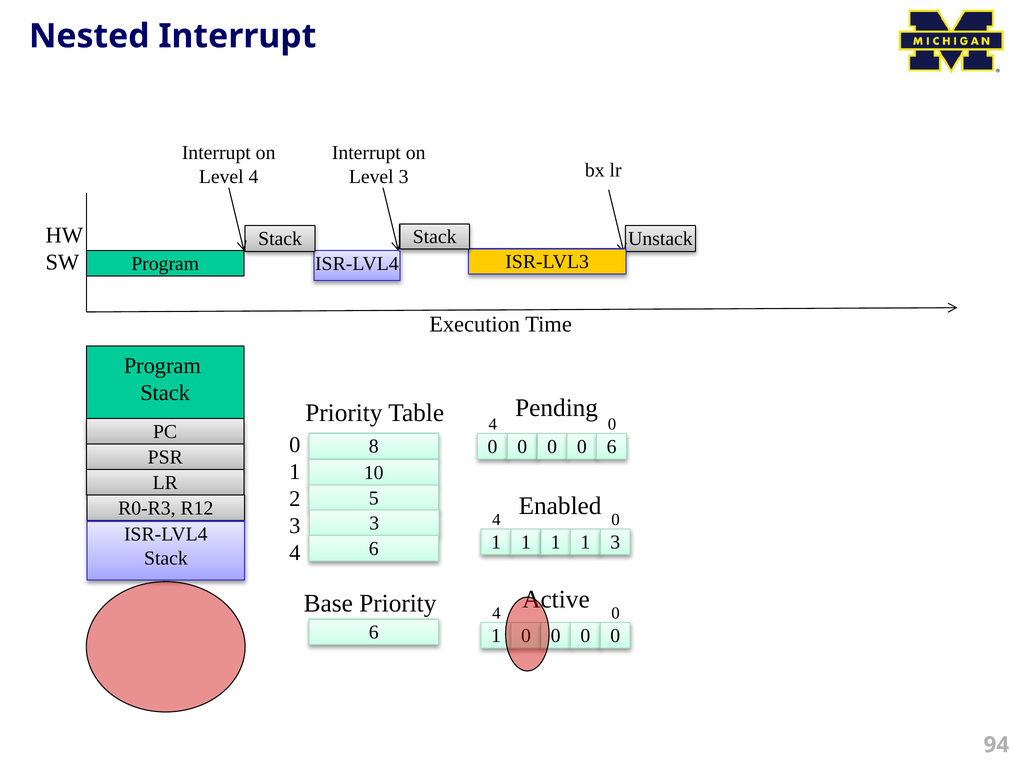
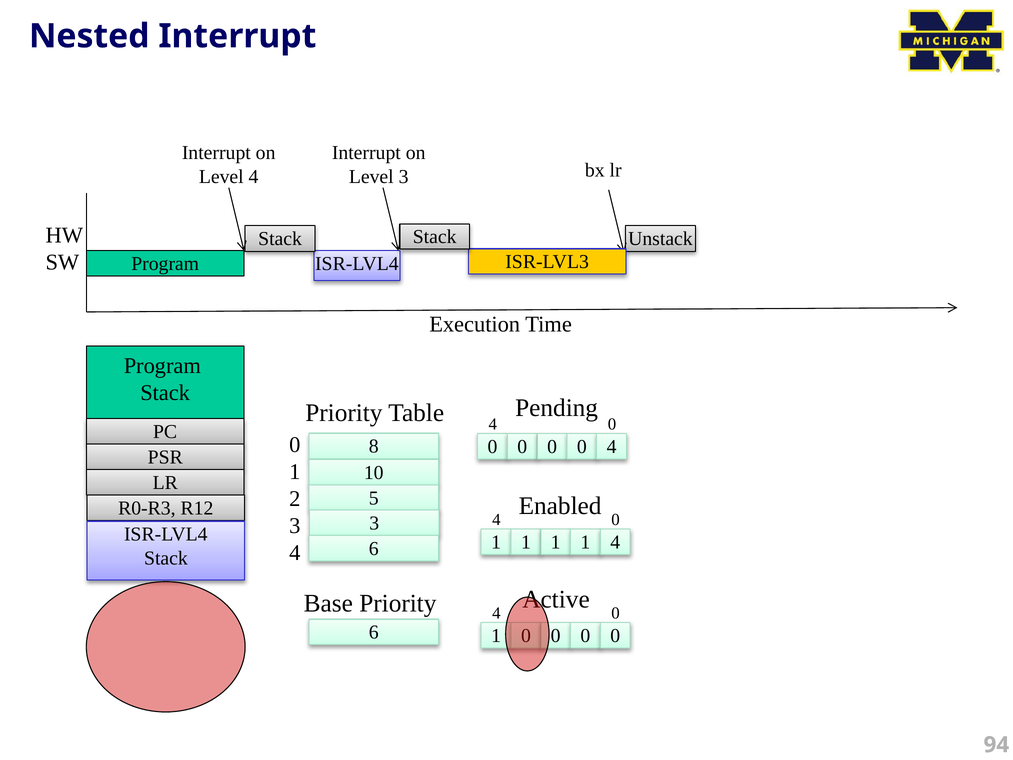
6: 6 -> 4 (612, 447)
1 3: 3 -> 4 (615, 542)
